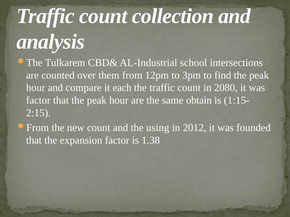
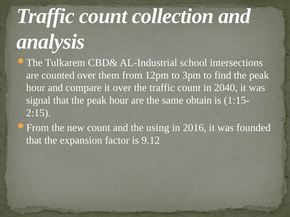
it each: each -> over (122, 88)
2080: 2080 -> 2040 (226, 88)
factor: factor -> signal (38, 100)
2012: 2012 -> 2016 (195, 128)
1.38: 1.38 -> 9.12 (151, 141)
